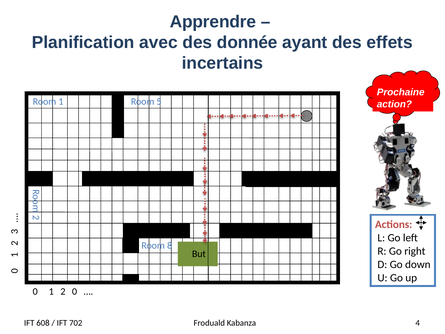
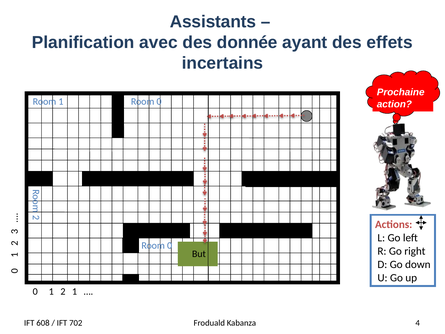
Apprendre: Apprendre -> Assistants (213, 22)
1 Room 5: 5 -> 0 (159, 102)
8: 8 -> 0 (170, 245)
2 0: 0 -> 1 (75, 291)
